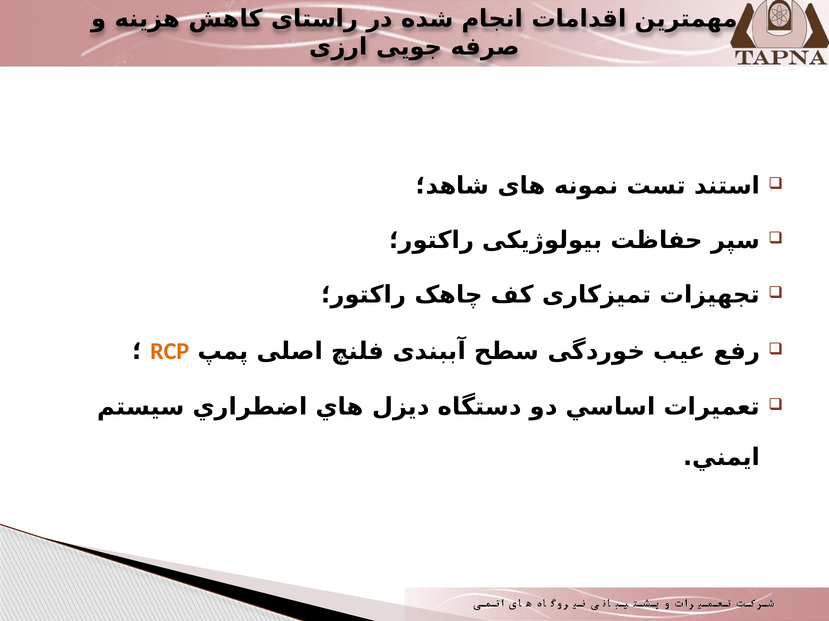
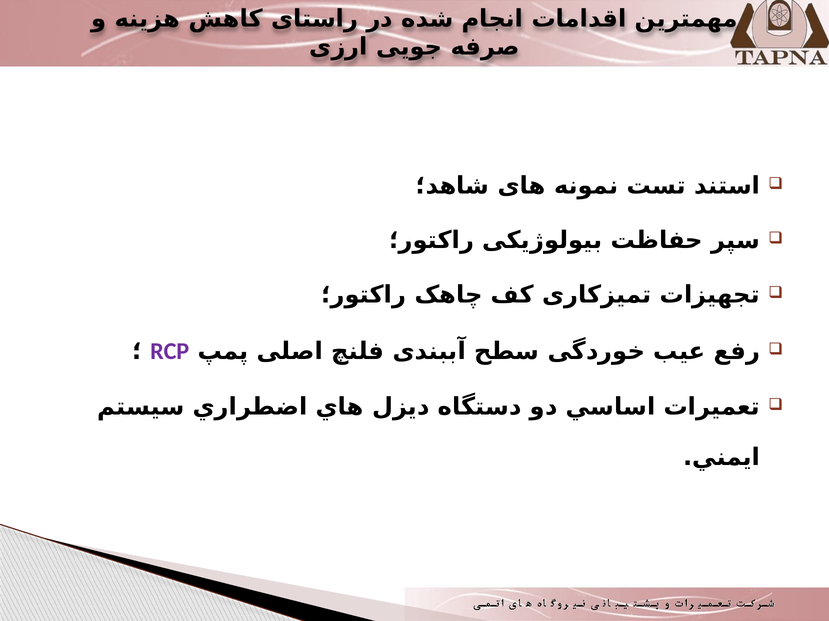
RCP colour: orange -> purple (170, 352)
